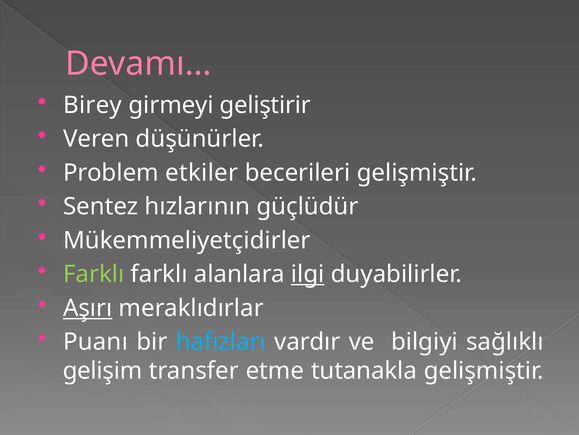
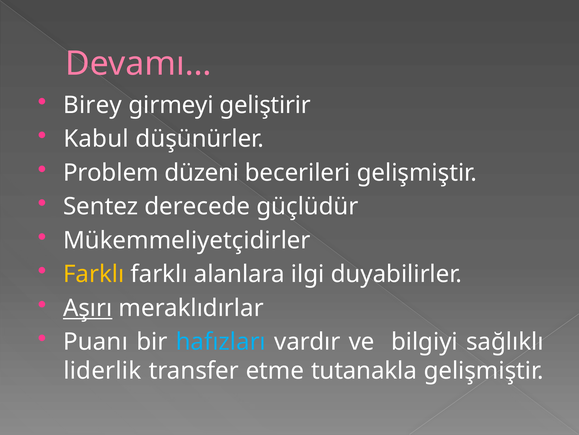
Veren: Veren -> Kabul (96, 139)
etkiler: etkiler -> düzeni (202, 173)
hızlarının: hızlarının -> derecede (197, 206)
Farklı colour: light green -> yellow (94, 274)
ilgi underline: present -> none (308, 274)
gelişim: gelişim -> liderlik (102, 370)
